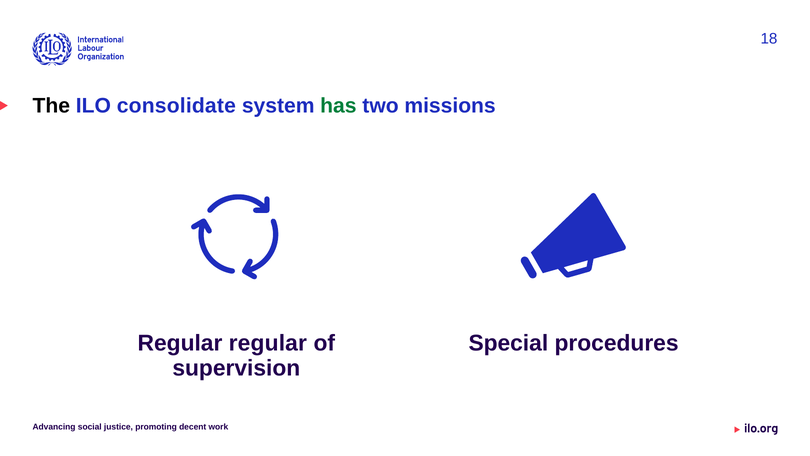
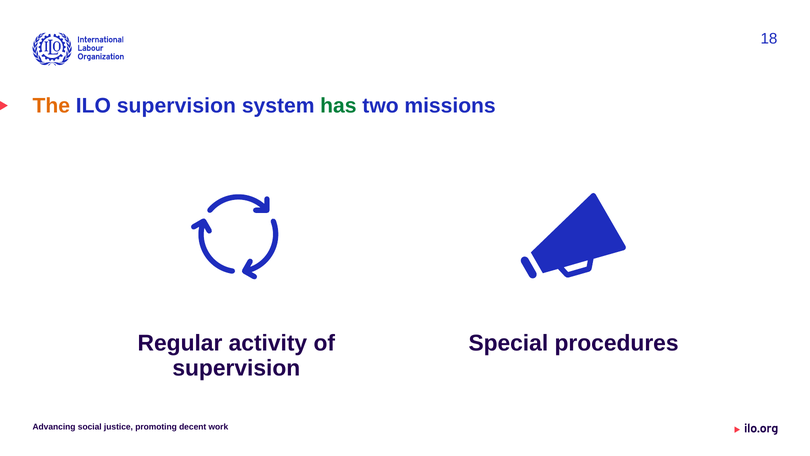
The colour: black -> orange (51, 106)
ILO consolidate: consolidate -> supervision (176, 106)
regular: regular -> activity (268, 343)
